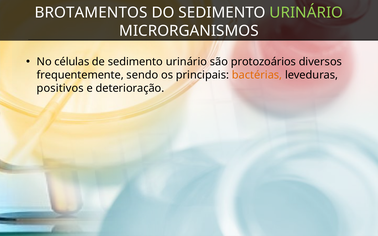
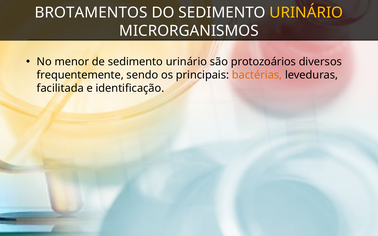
URINÁRIO colour: light green -> yellow (306, 13)
células: células -> menor (72, 62)
positivos: positivos -> facilitada (60, 88)
deterioração: deterioração -> identificação (130, 88)
